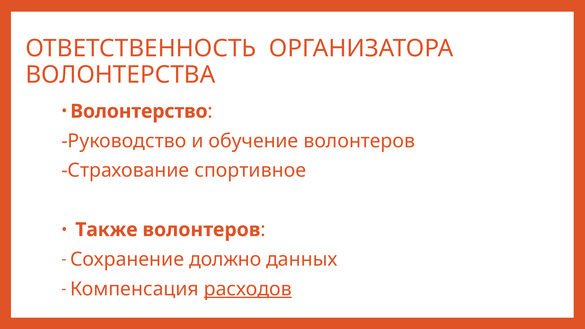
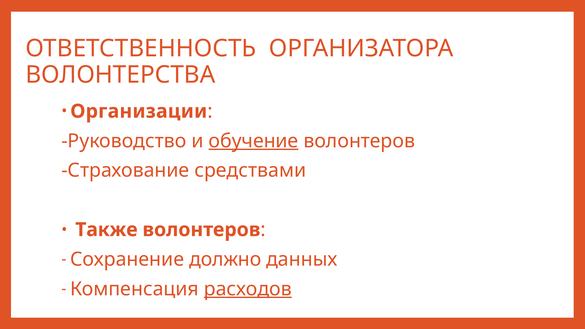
Волонтерство: Волонтерство -> Организации (139, 111)
обучение underline: none -> present (254, 141)
спортивное: спортивное -> средствами (250, 171)
